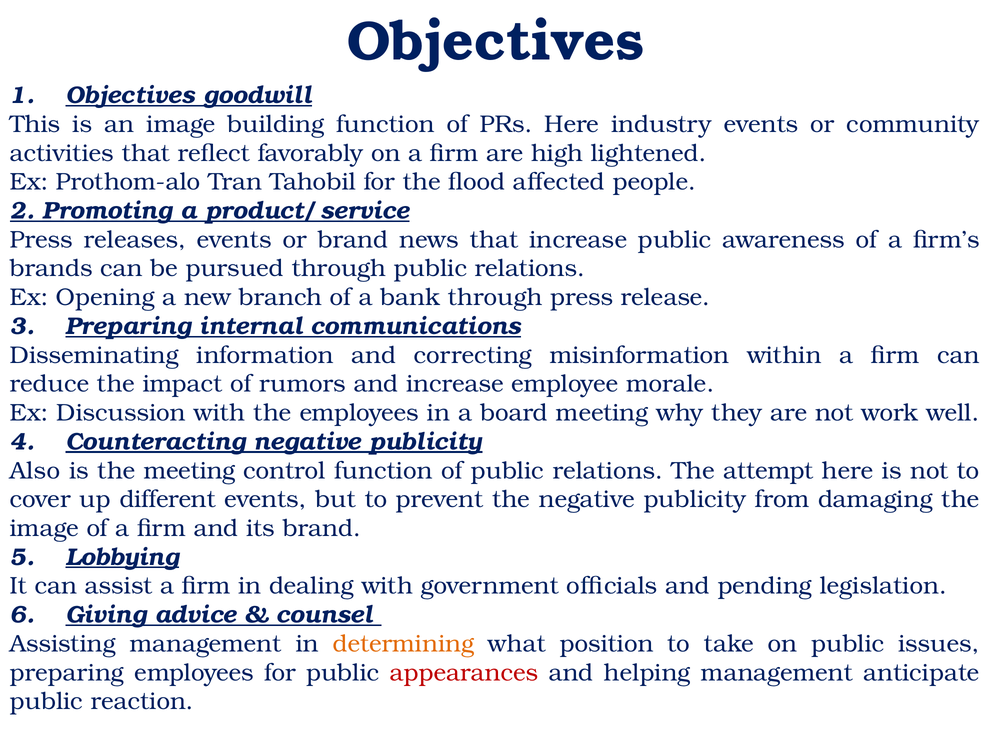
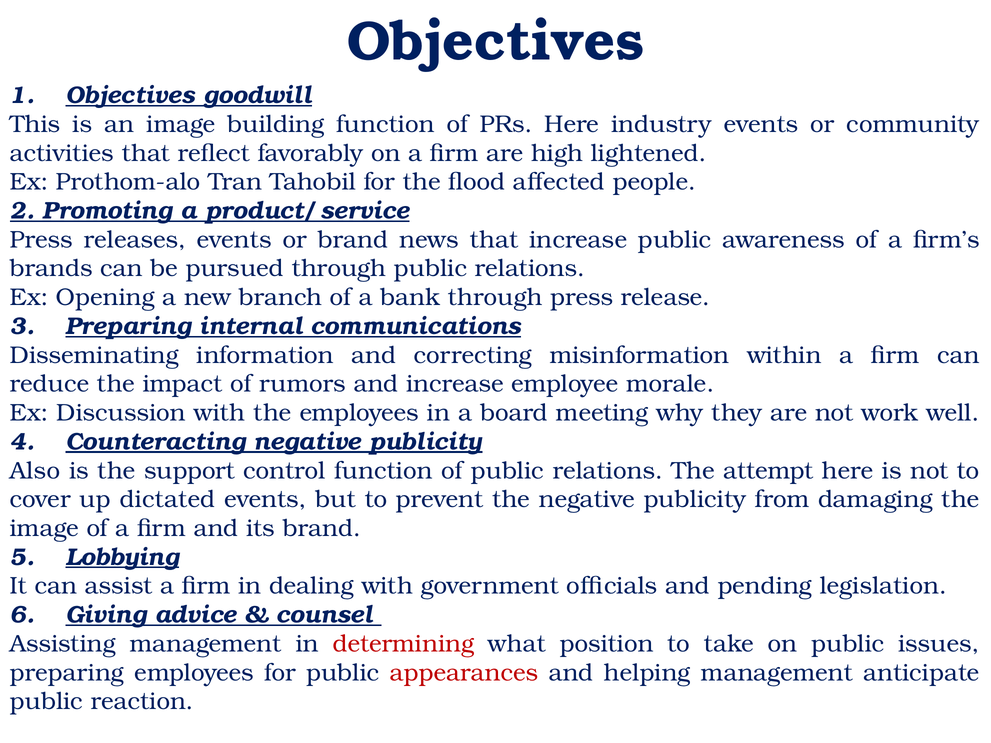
the meeting: meeting -> support (189, 471)
different: different -> dictated (167, 500)
determining colour: orange -> red (403, 644)
